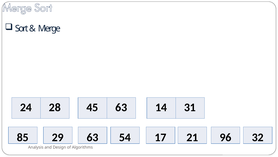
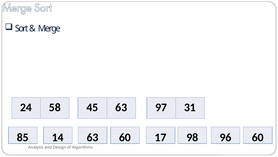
28: 28 -> 58 (55, 107)
14: 14 -> 97 (161, 107)
29: 29 -> 14 (58, 137)
63 54: 54 -> 60 (125, 137)
21: 21 -> 98 (192, 137)
96 32: 32 -> 60 (258, 137)
